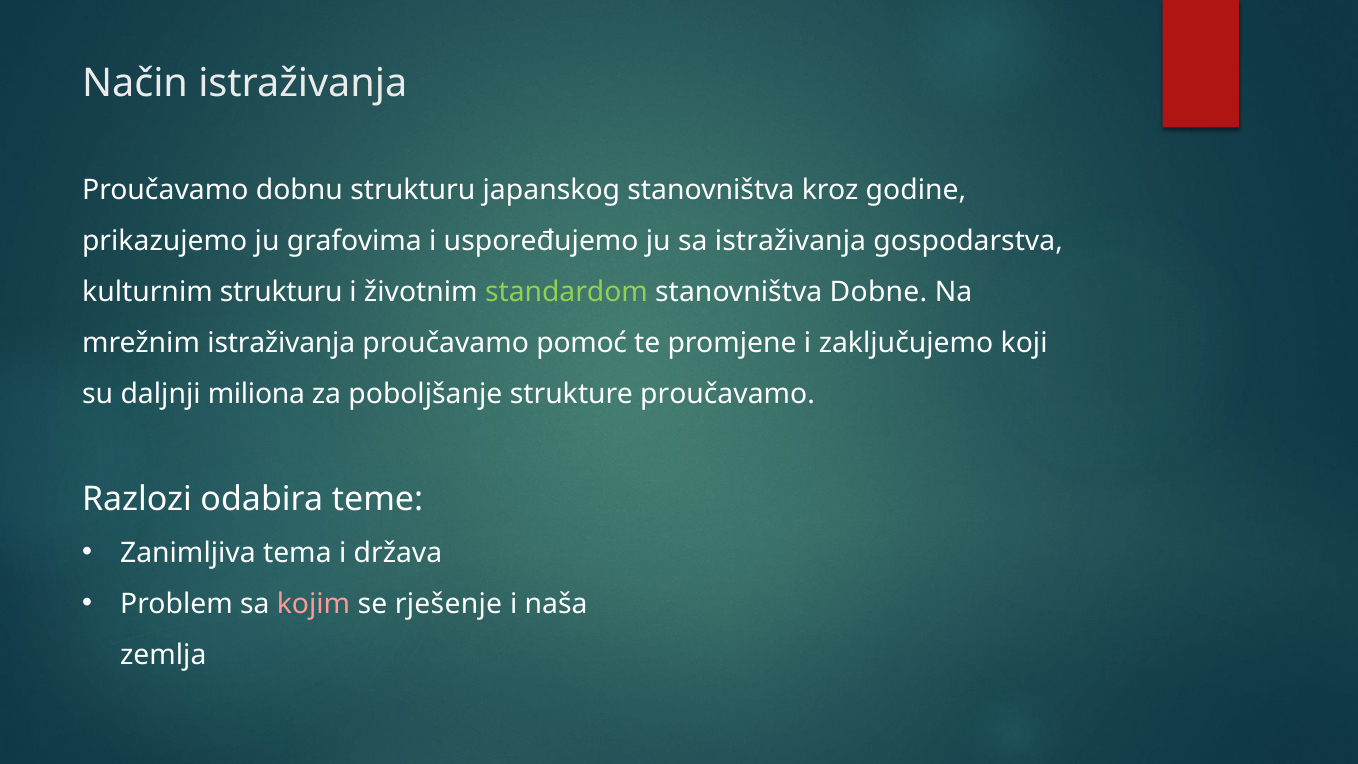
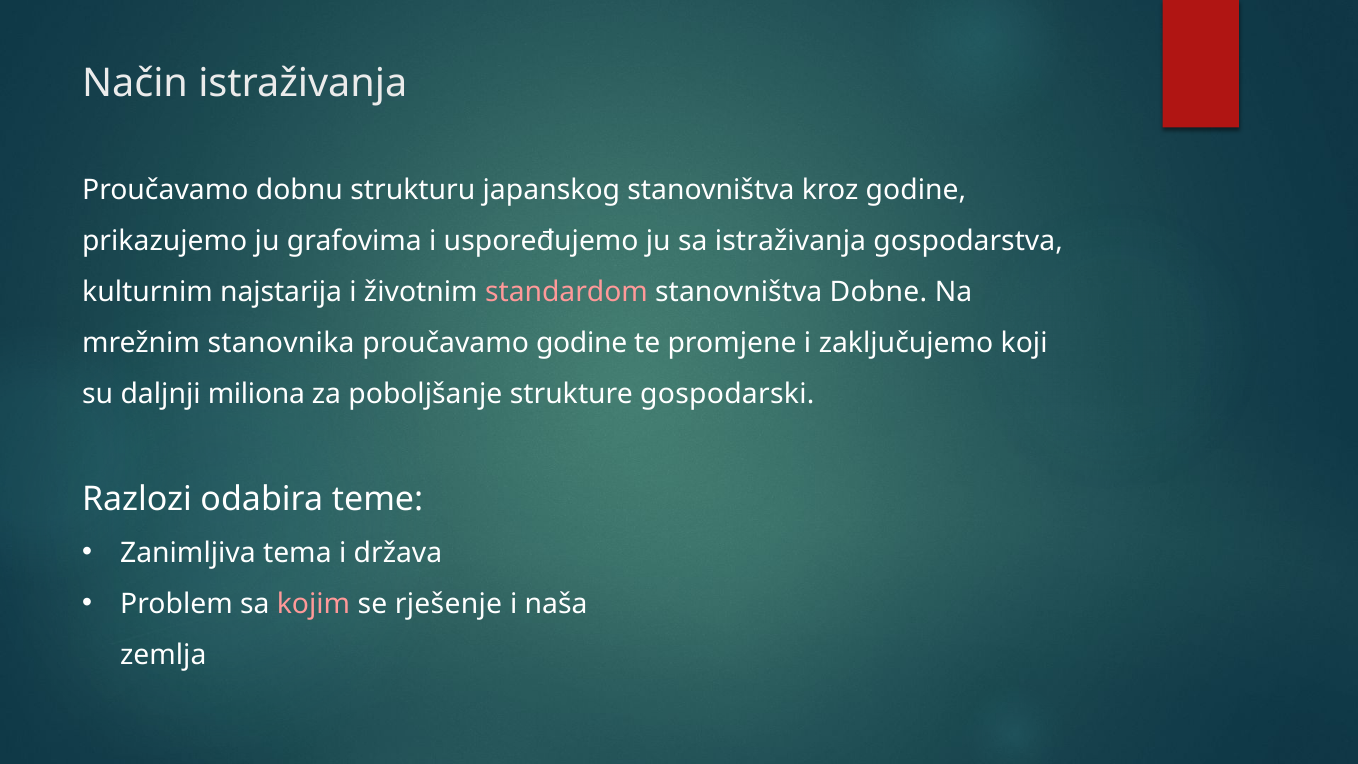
kulturnim strukturu: strukturu -> najstarija (281, 292)
standardom colour: light green -> pink (567, 292)
mrežnim istraživanja: istraživanja -> stanovnika (281, 343)
proučavamo pomoć: pomoć -> godine (582, 343)
strukture proučavamo: proučavamo -> gospodarski (727, 394)
